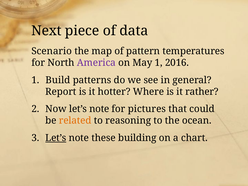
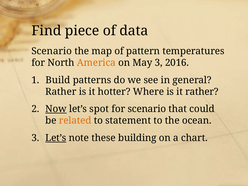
Next: Next -> Find (46, 31)
America colour: purple -> orange (96, 63)
May 1: 1 -> 3 (159, 63)
Report: Report -> Rather (61, 92)
Now underline: none -> present (56, 109)
note: note -> spot (99, 109)
for pictures: pictures -> scenario (147, 109)
reasoning: reasoning -> statement (128, 121)
